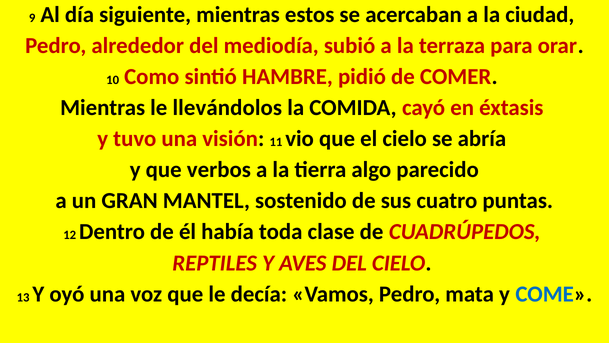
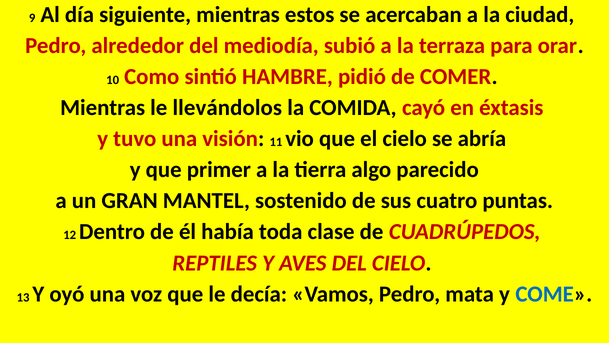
verbos: verbos -> primer (219, 170)
